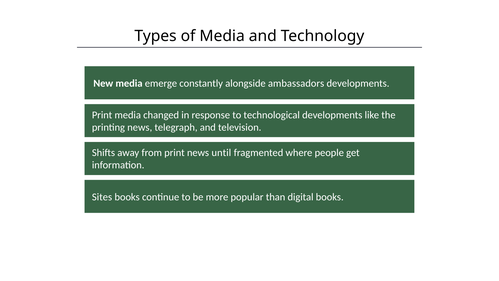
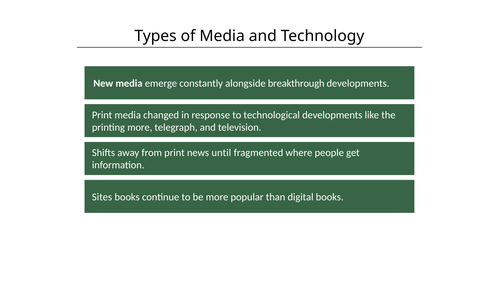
ambassadors: ambassadors -> breakthrough (296, 83)
printing news: news -> more (140, 127)
